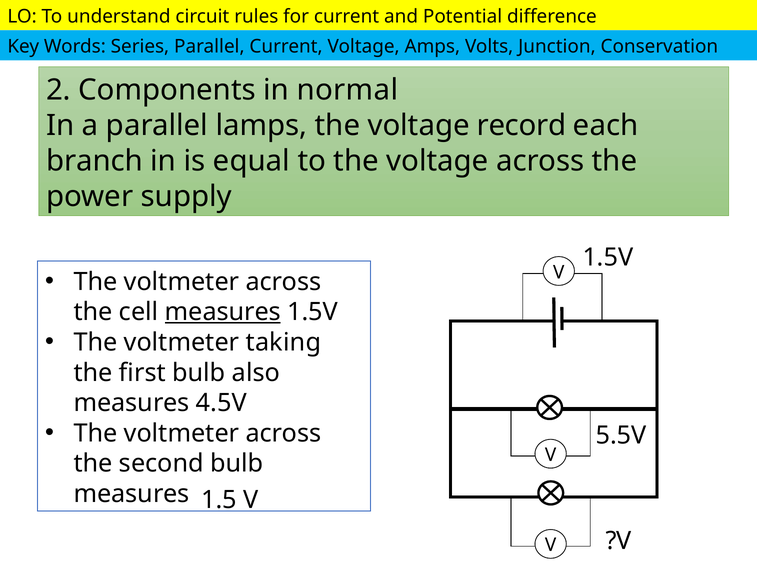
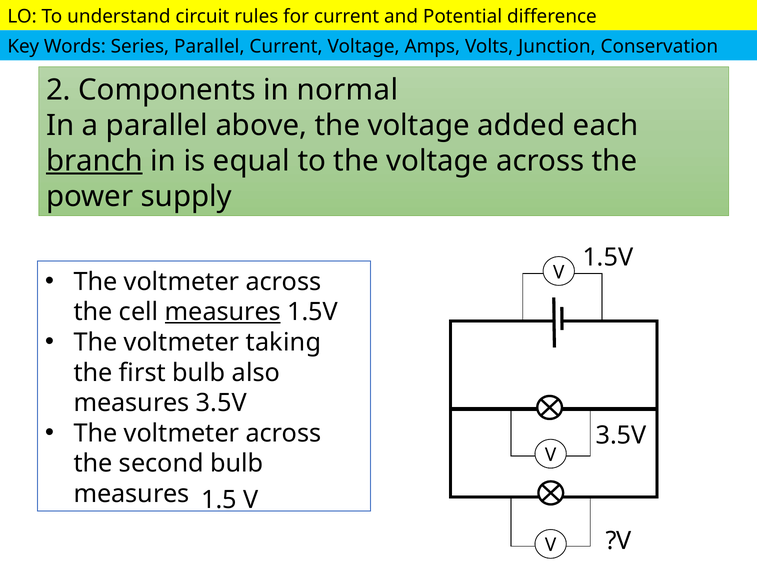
lamps: lamps -> above (261, 126)
record: record -> added (521, 126)
branch underline: none -> present (95, 161)
measures 4.5V: 4.5V -> 3.5V (221, 403)
5.5V: 5.5V -> 3.5V (621, 435)
